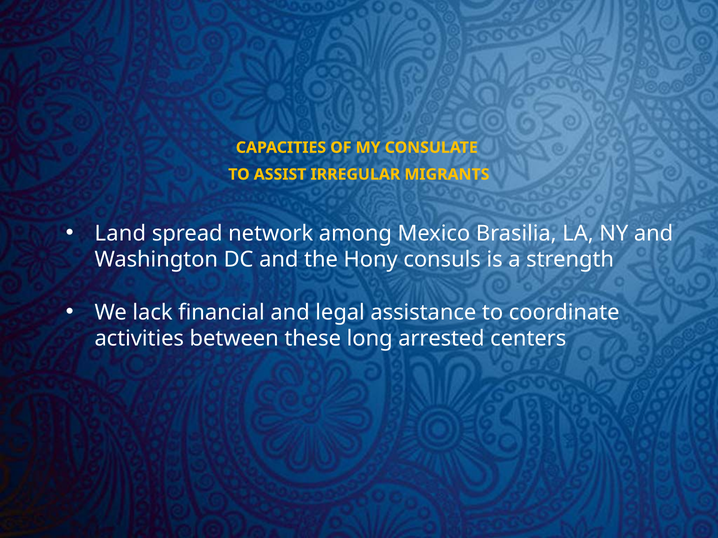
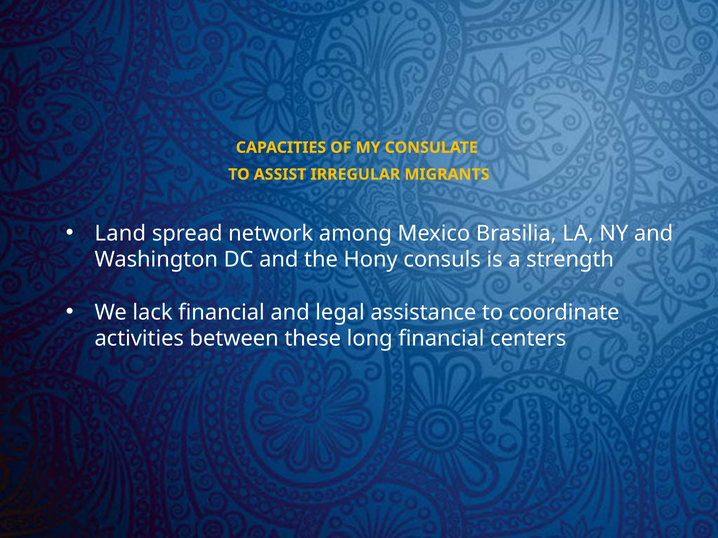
long arrested: arrested -> financial (441, 339)
